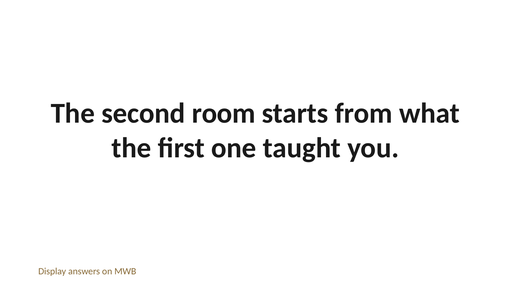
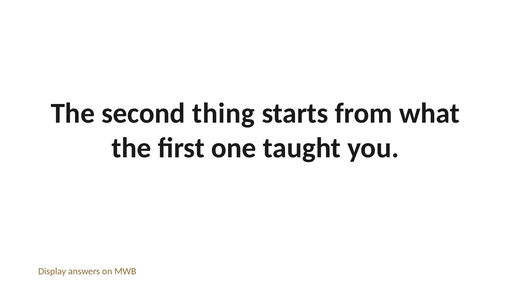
room: room -> thing (223, 113)
